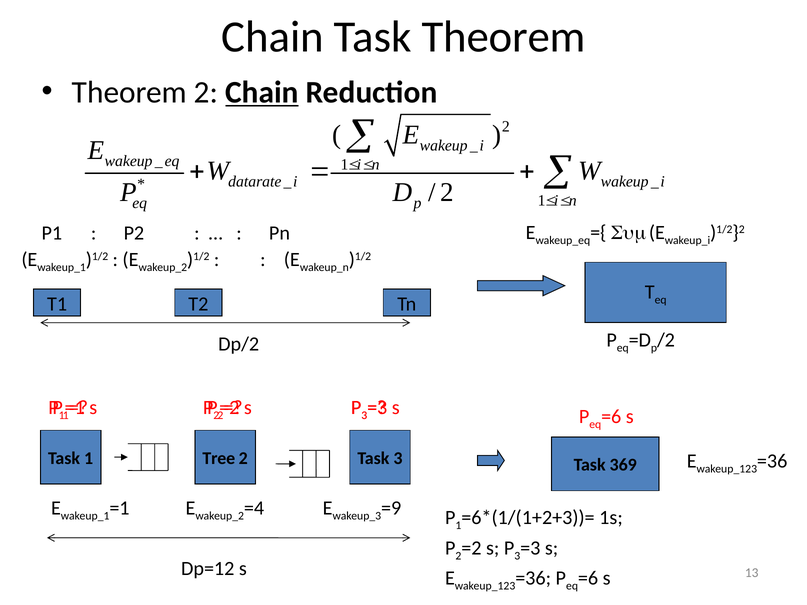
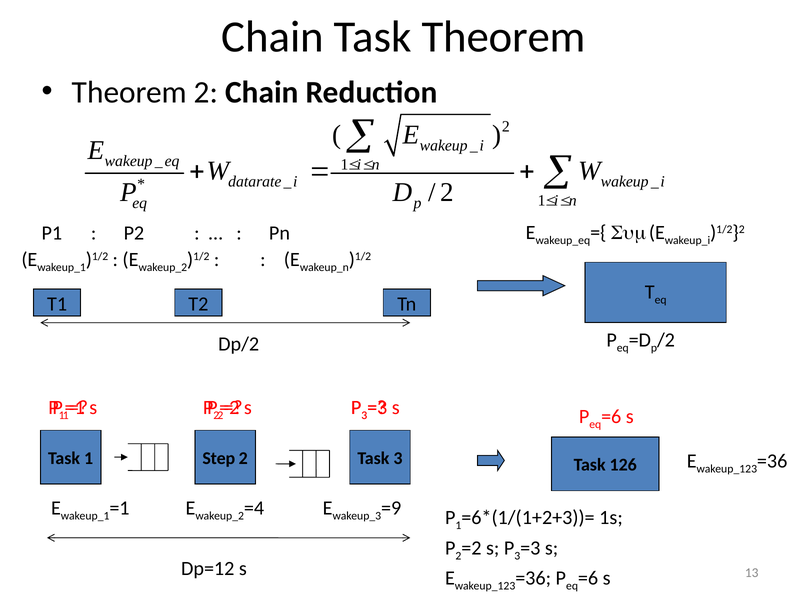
Chain underline: present -> none (262, 92)
Tree: Tree -> Step (219, 459)
369: 369 -> 126 (623, 465)
